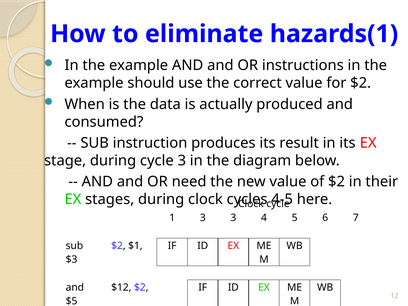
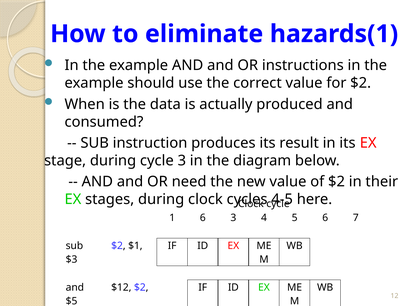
1 3: 3 -> 6 (203, 218)
